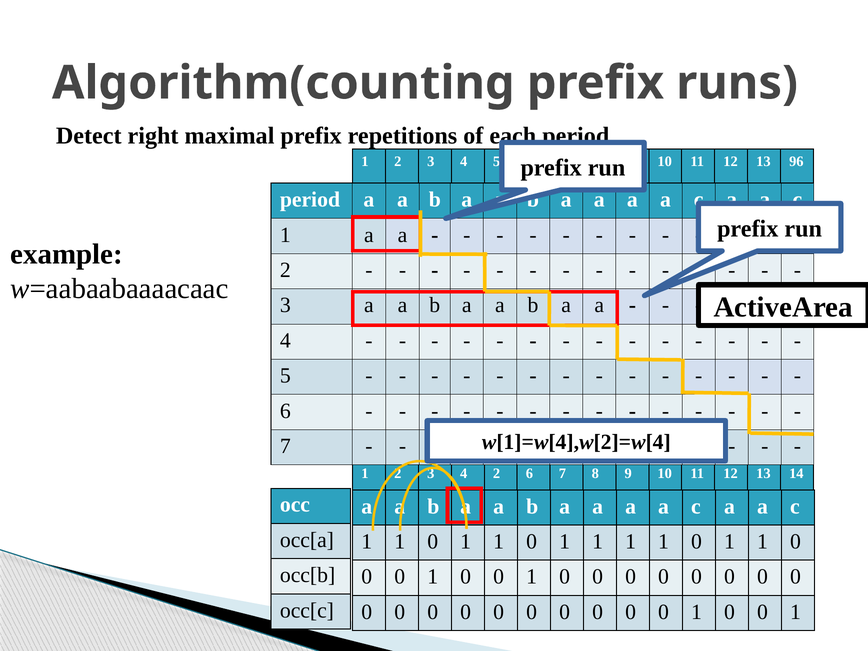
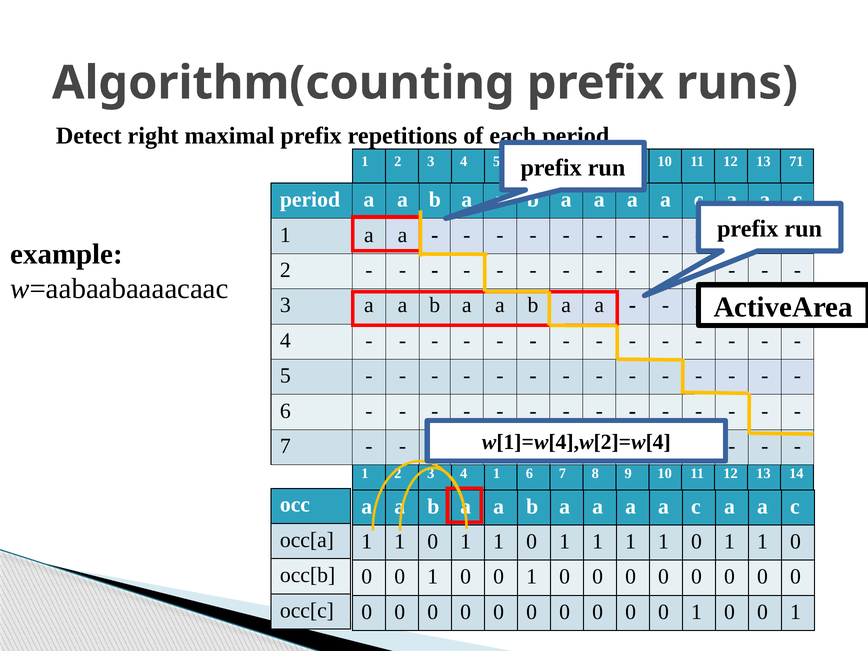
96: 96 -> 71 (796, 162)
3 4 2: 2 -> 1 (497, 474)
